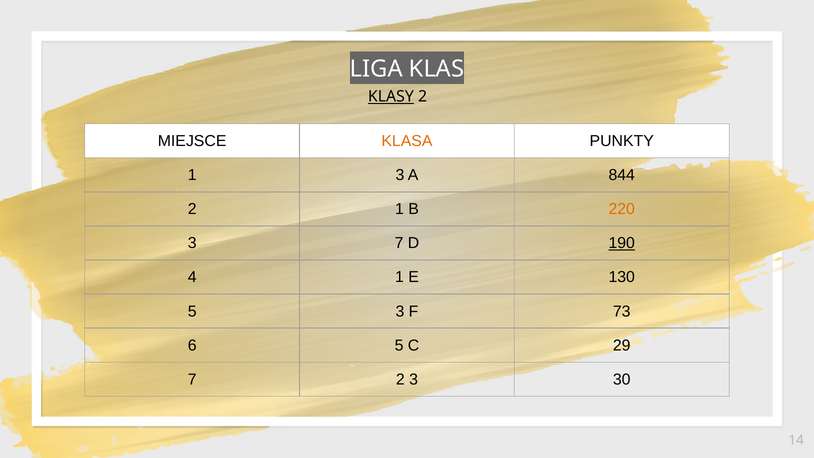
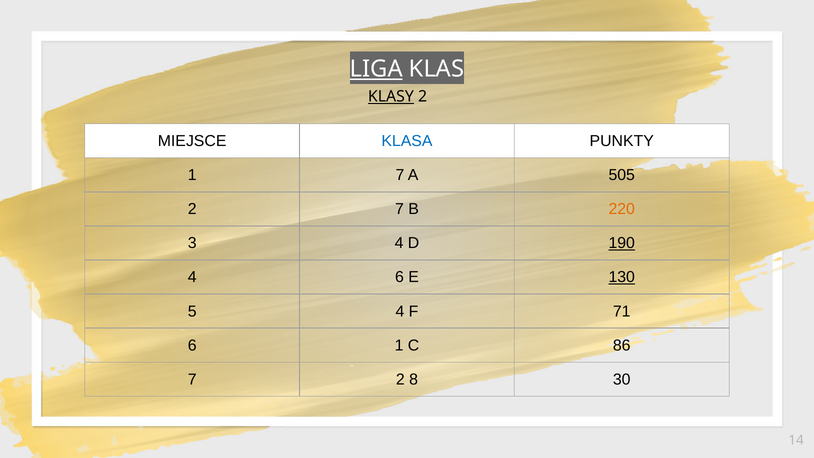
LIGA underline: none -> present (376, 69)
KLASA colour: orange -> blue (407, 141)
1 3: 3 -> 7 (400, 175)
844: 844 -> 505 (622, 175)
2 1: 1 -> 7 (400, 209)
3 7: 7 -> 4 (399, 243)
4 1: 1 -> 6 (400, 277)
130 underline: none -> present (622, 277)
5 3: 3 -> 4 (400, 311)
73: 73 -> 71 (622, 311)
6 5: 5 -> 1 (399, 345)
29: 29 -> 86 (622, 345)
2 3: 3 -> 8 (414, 379)
